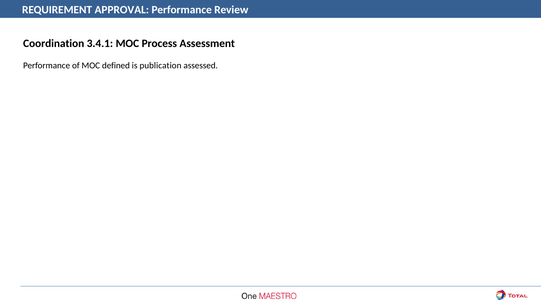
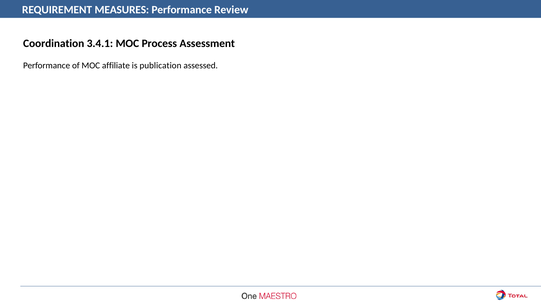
APPROVAL: APPROVAL -> MEASURES (122, 10)
defined: defined -> affiliate (116, 66)
